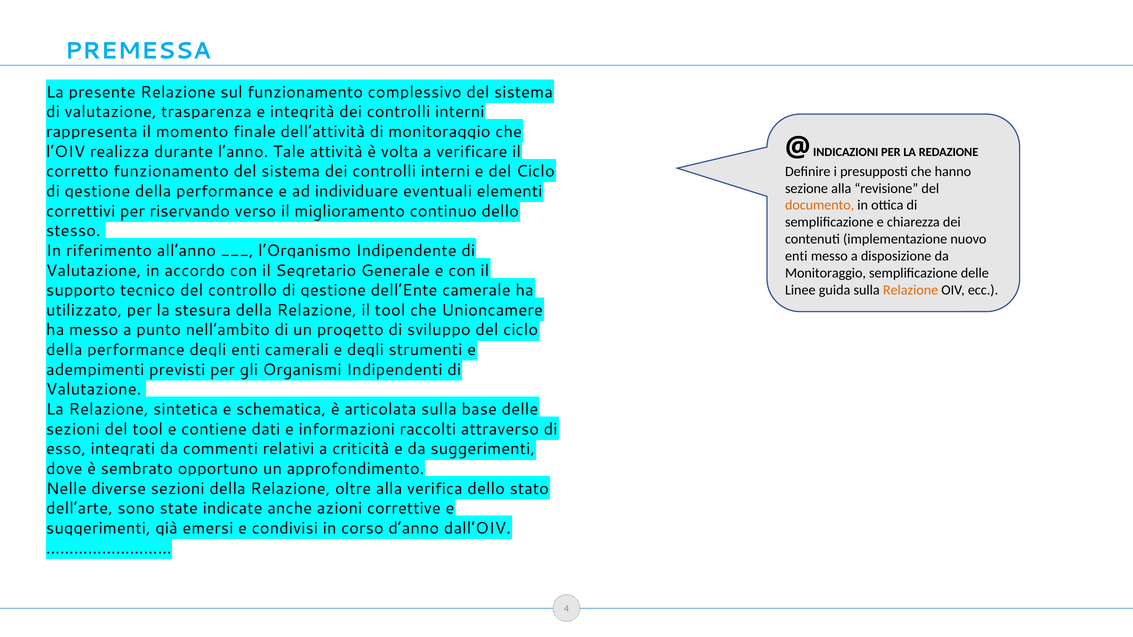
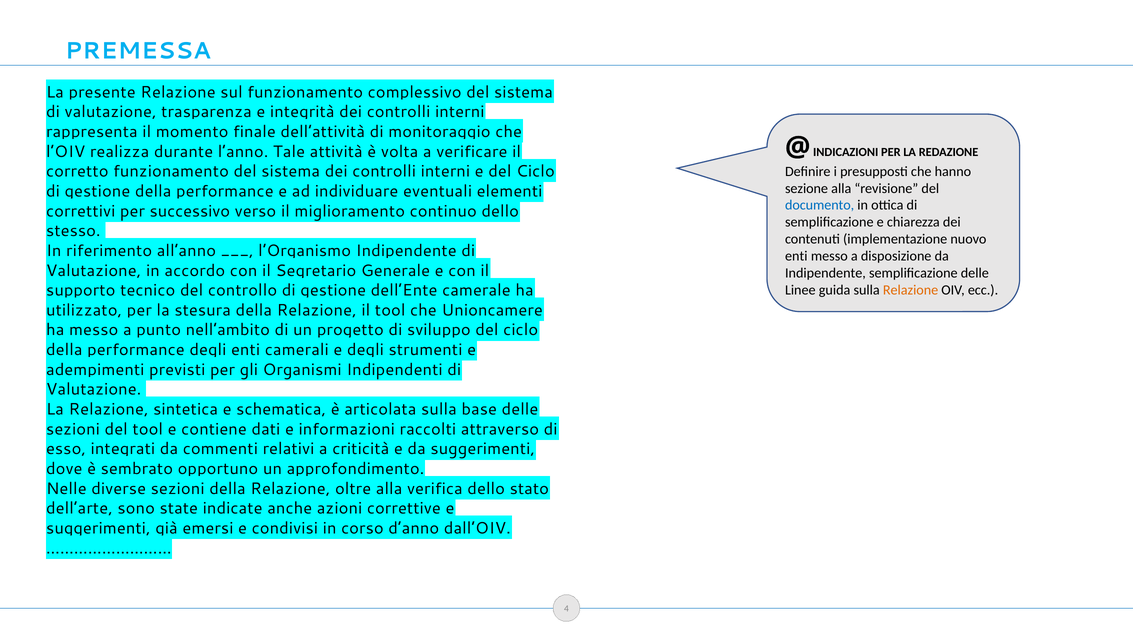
documento colour: orange -> blue (820, 205)
riservando: riservando -> successivo (190, 211)
Monitoraggio: Monitoraggio -> Indipendente (825, 273)
